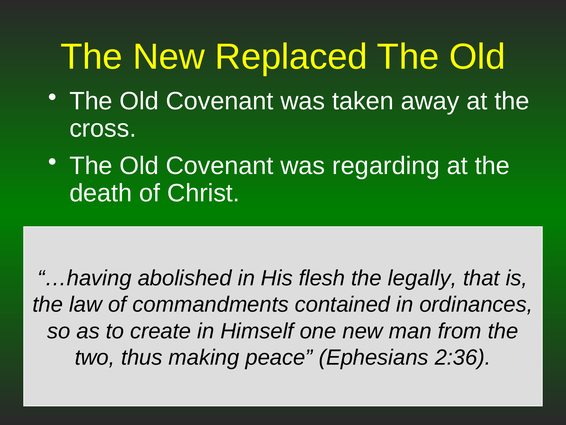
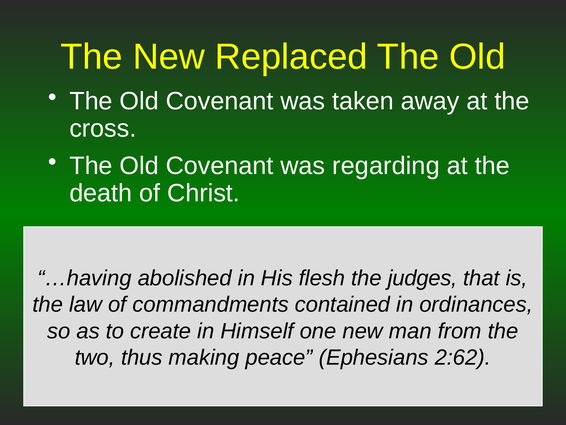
legally: legally -> judges (423, 278)
2:36: 2:36 -> 2:62 (463, 357)
